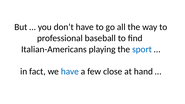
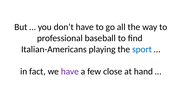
have colour: blue -> purple (70, 71)
